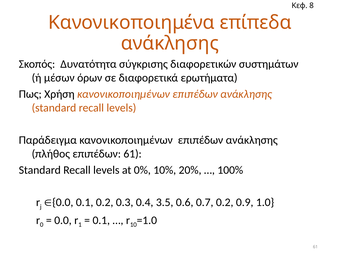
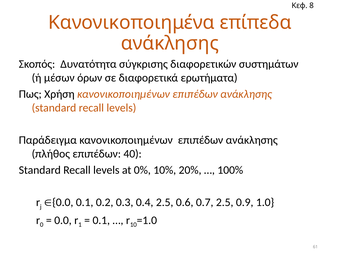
επιπέδων 61: 61 -> 40 (133, 154)
0.4 3.5: 3.5 -> 2.5 (165, 202)
0.7 0.2: 0.2 -> 2.5 (225, 202)
